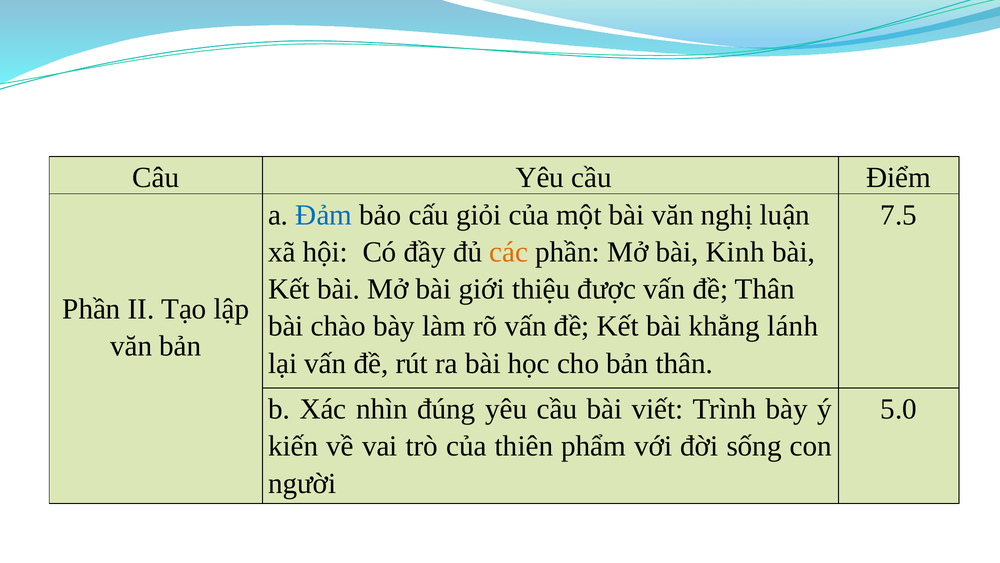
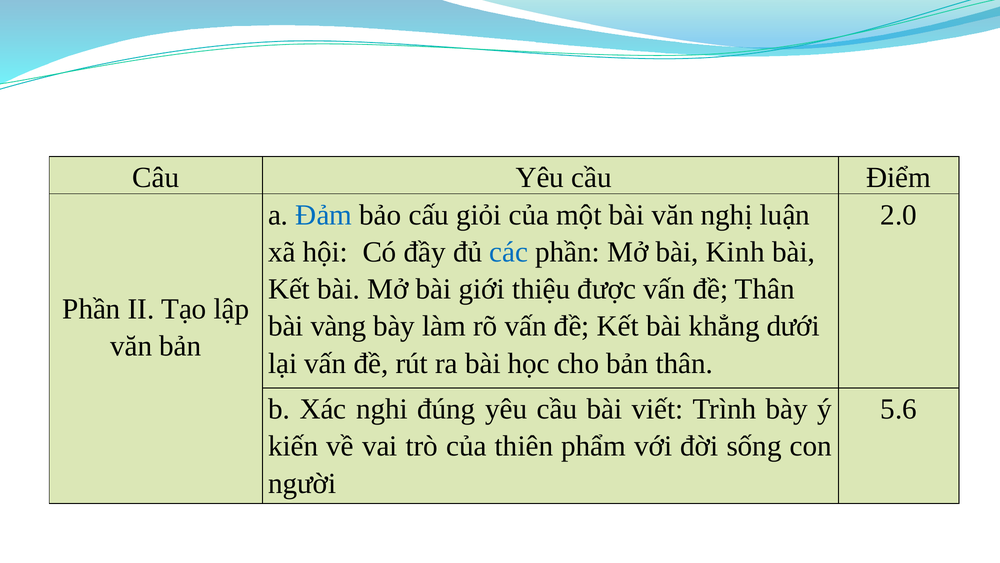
7.5: 7.5 -> 2.0 (899, 215)
các colour: orange -> blue (509, 252)
chào: chào -> vàng (338, 326)
lánh: lánh -> dưới (793, 326)
nhìn: nhìn -> nghi (382, 409)
5.0: 5.0 -> 5.6 (899, 409)
